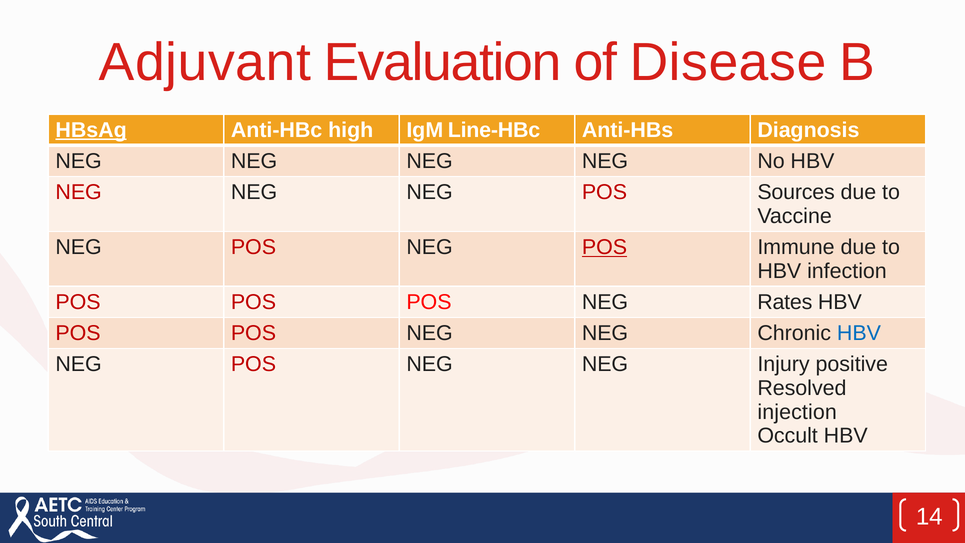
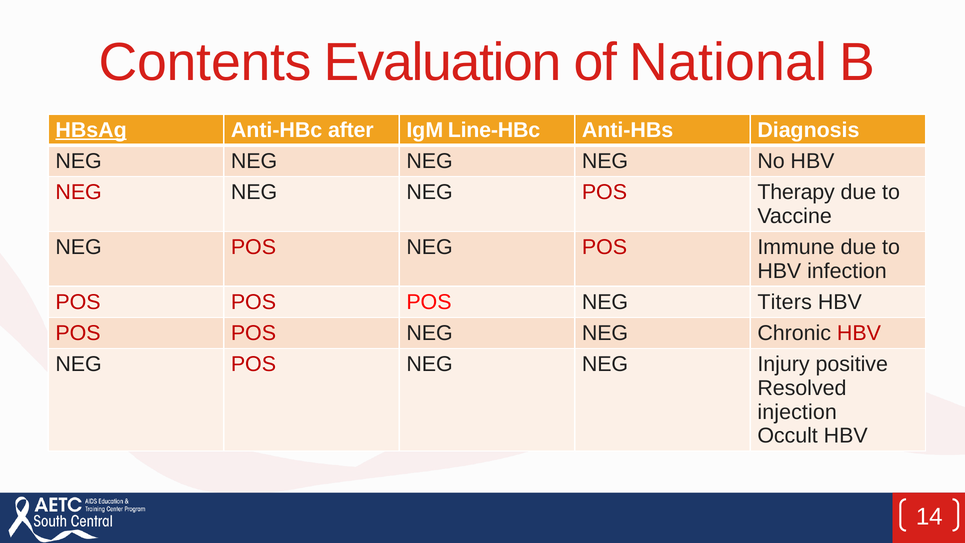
Adjuvant: Adjuvant -> Contents (205, 63)
Disease: Disease -> National (728, 63)
high: high -> after (351, 130)
Sources: Sources -> Therapy (796, 192)
POS underline: present -> none (604, 247)
Rates: Rates -> Titers (785, 302)
HBV colour: blue -> red (859, 333)
